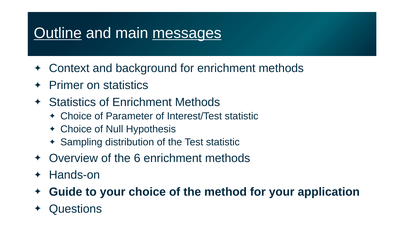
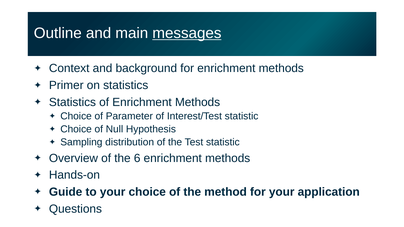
Outline underline: present -> none (58, 33)
